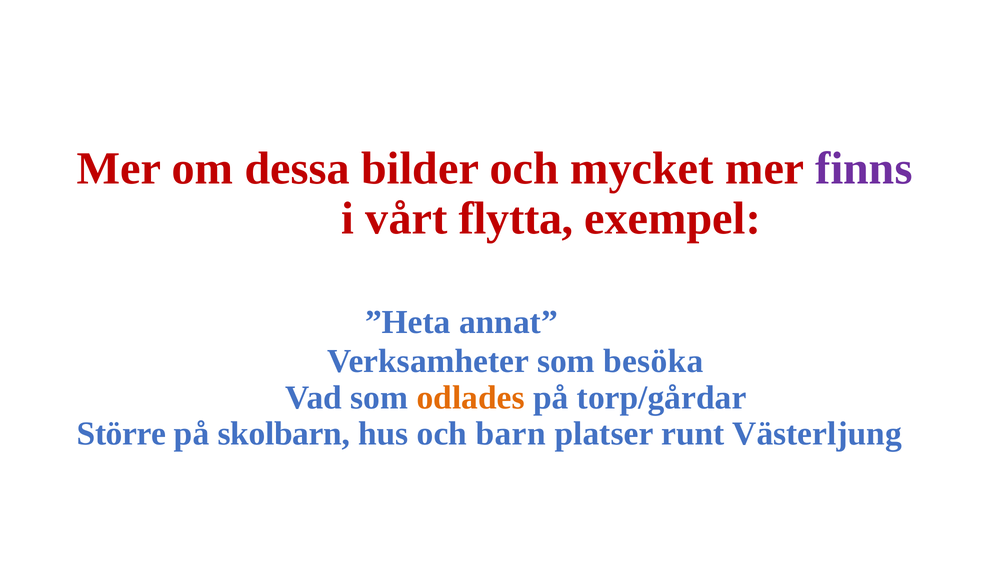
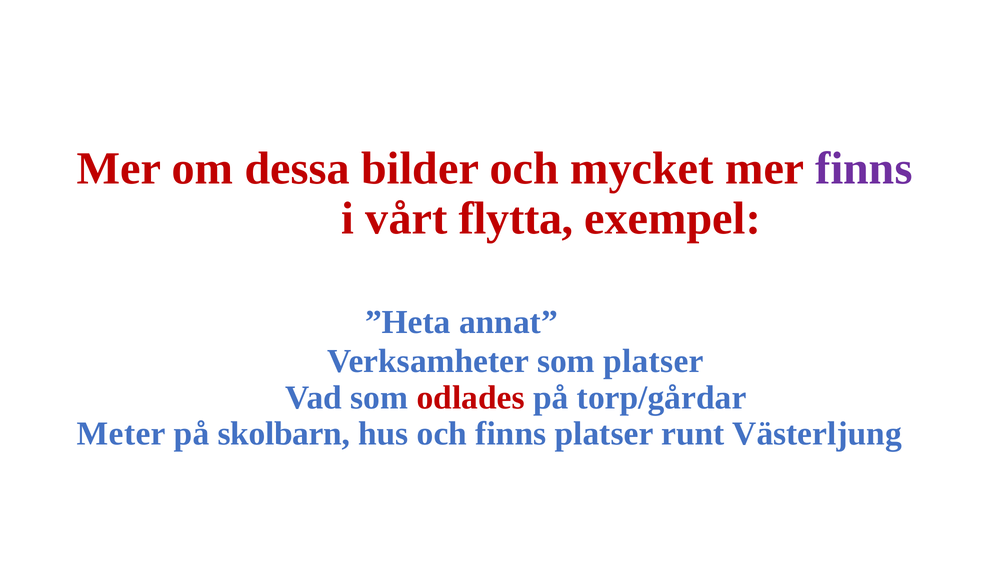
som besöka: besöka -> platser (653, 361)
odlades colour: orange -> red (471, 397)
Större: Större -> Meter (121, 434)
och barn: barn -> finns (511, 434)
